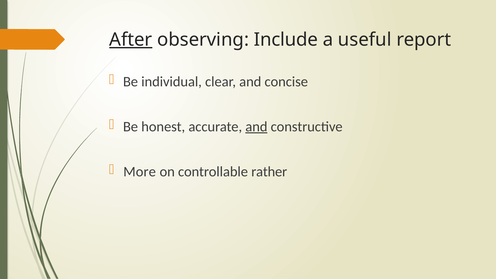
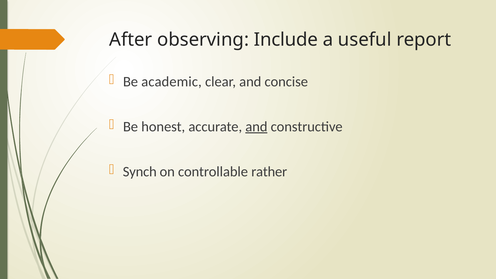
After underline: present -> none (131, 40)
individual: individual -> academic (171, 82)
More: More -> Synch (140, 172)
